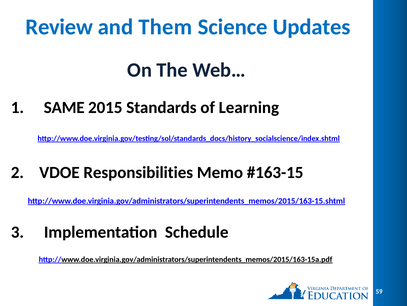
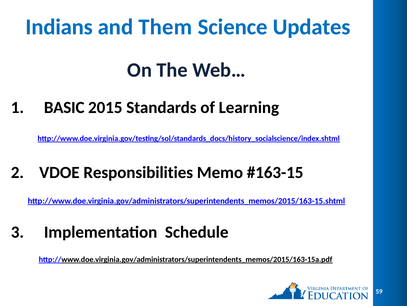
Review: Review -> Indians (59, 27)
SAME: SAME -> BASIC (64, 107)
